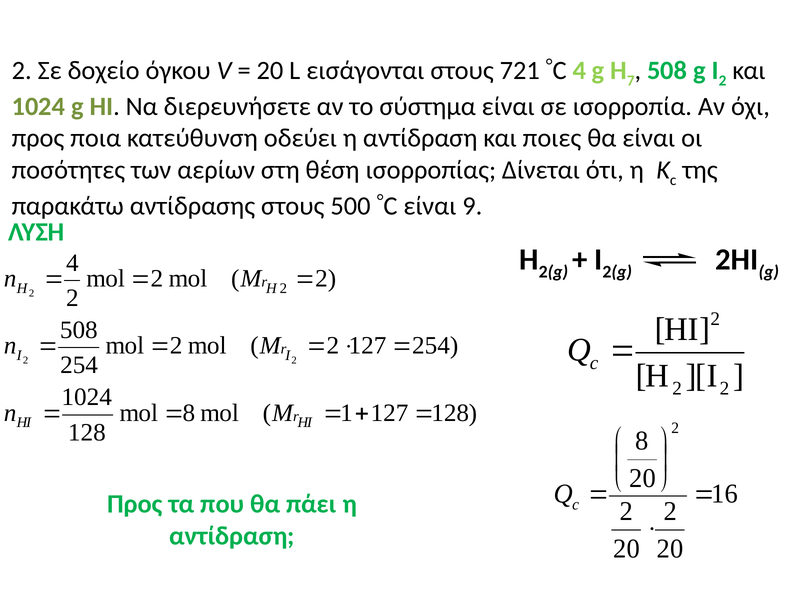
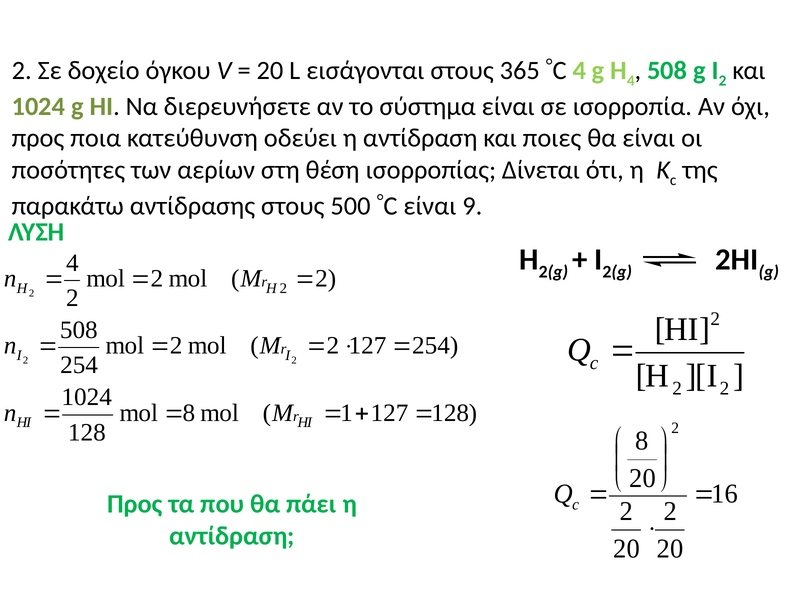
721: 721 -> 365 (520, 70)
7: 7 -> 4 (631, 81)
